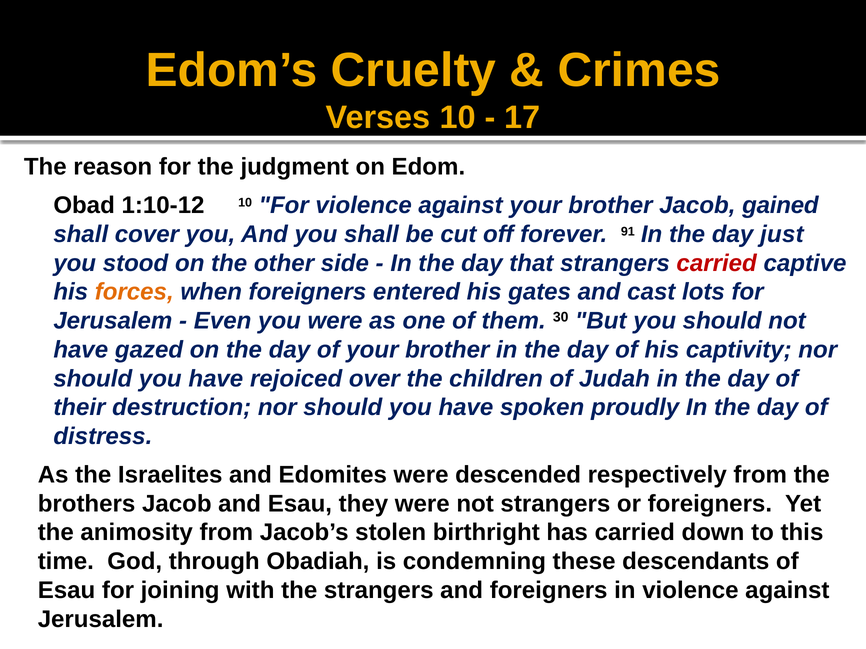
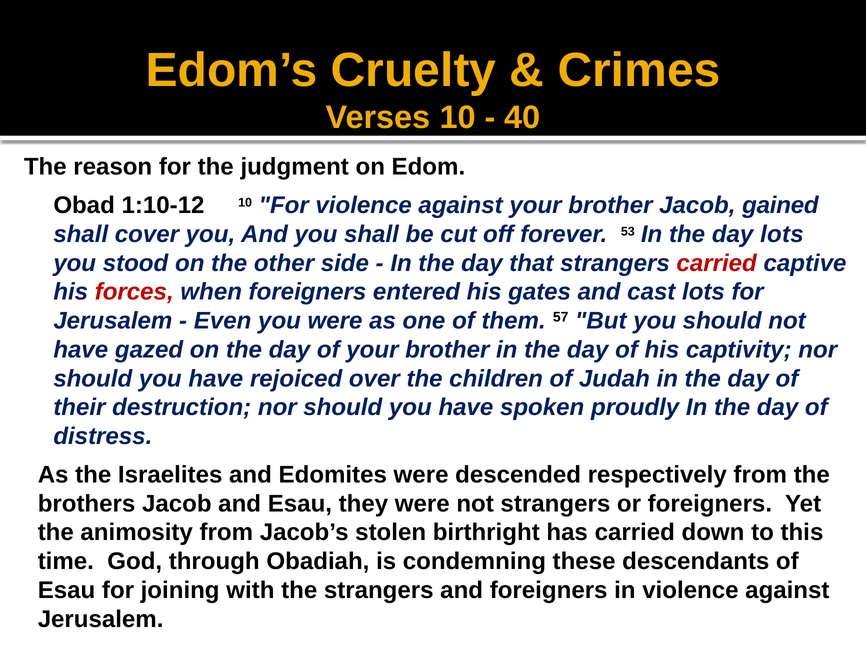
17: 17 -> 40 (522, 118)
91: 91 -> 53 (628, 232)
day just: just -> lots (782, 234)
forces colour: orange -> red (134, 292)
30: 30 -> 57 (561, 317)
